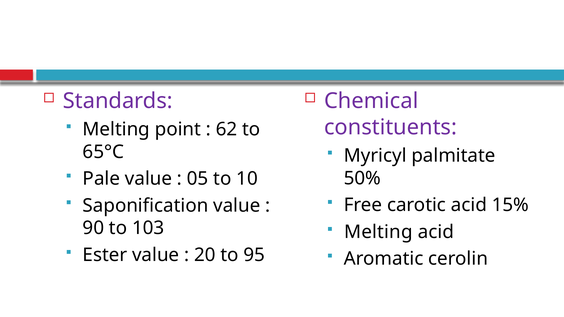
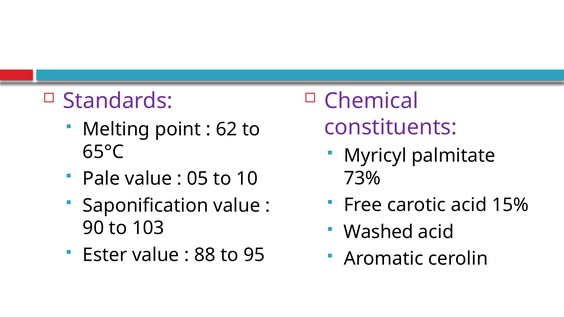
50%: 50% -> 73% (362, 178)
Melting: Melting -> Washed (379, 232)
20: 20 -> 88 (205, 255)
